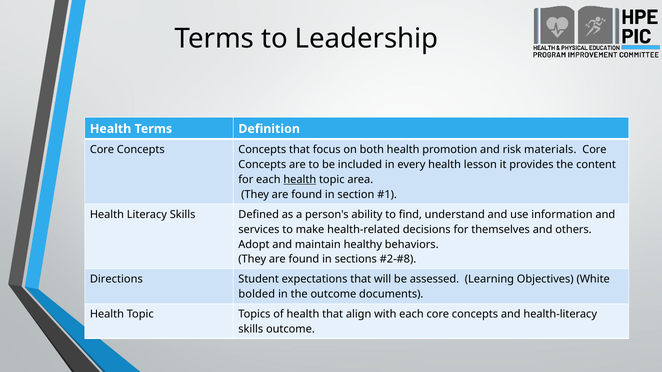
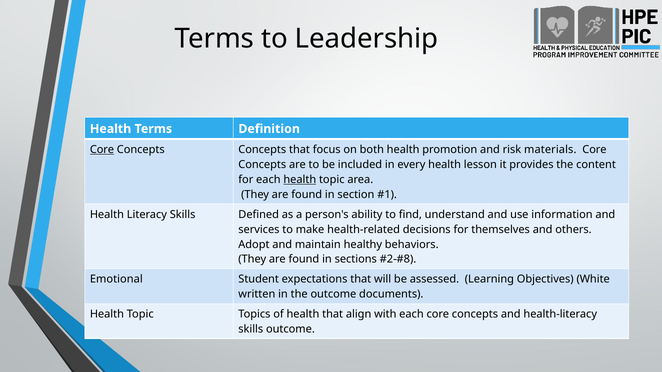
Core underline: none -> present (102, 150)
Directions: Directions -> Emotional (116, 280)
bolded: bolded -> written (257, 295)
